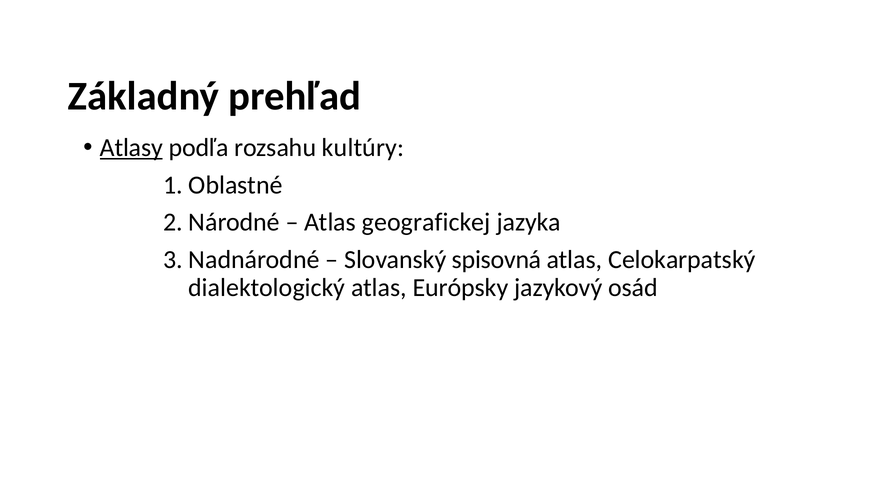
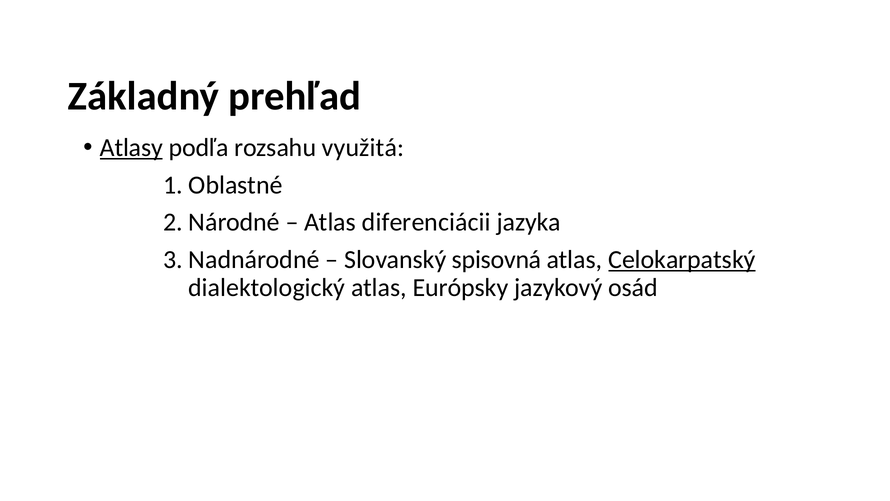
kultúry: kultúry -> využitá (363, 148)
geografickej: geografickej -> diferenciácii (426, 222)
Celokarpatský underline: none -> present (682, 259)
